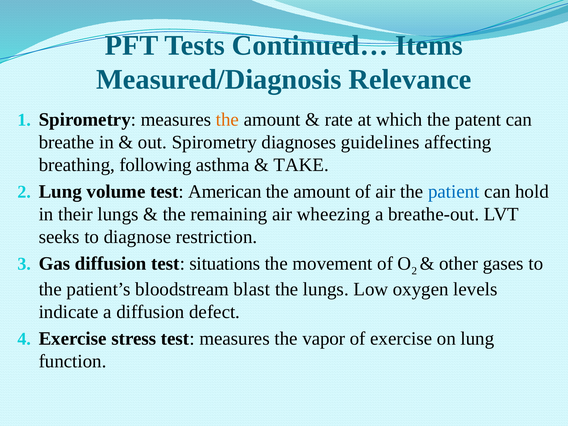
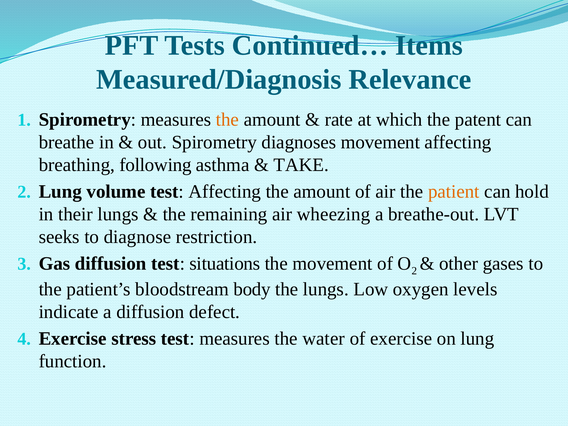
diagnoses guidelines: guidelines -> movement (380, 142)
test American: American -> Affecting (225, 192)
patient colour: blue -> orange (454, 192)
blast: blast -> body (252, 289)
vapor: vapor -> water (324, 339)
